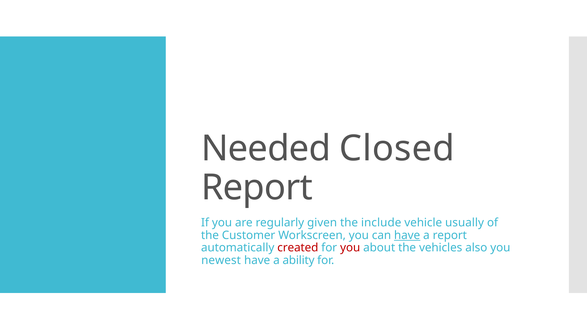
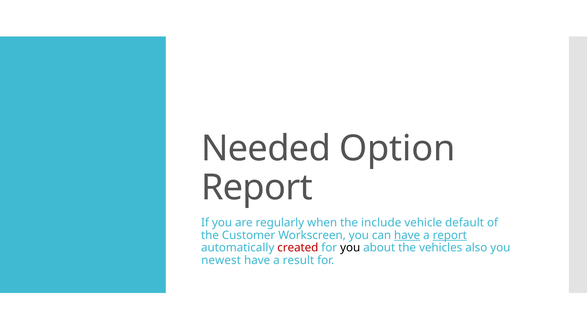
Closed: Closed -> Option (397, 149)
given: given -> when (322, 223)
usually: usually -> default (465, 223)
report underline: none -> present (450, 235)
you colour: red -> black (350, 248)
ability: ability -> result (298, 260)
